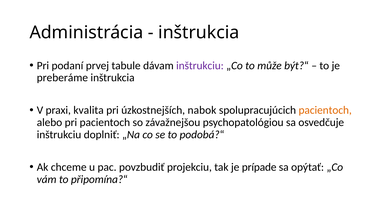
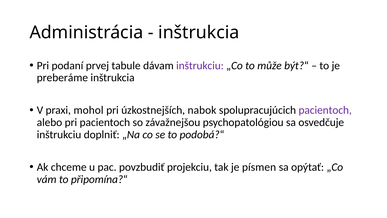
kvalita: kvalita -> mohol (89, 110)
pacientoch colour: orange -> purple (325, 110)
prípade: prípade -> písmen (259, 167)
